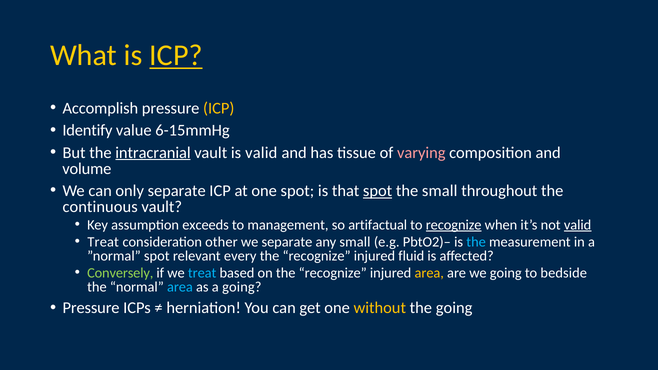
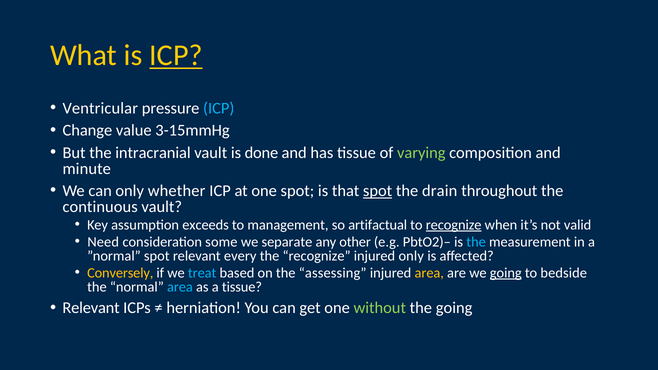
Accomplish: Accomplish -> Ventricular (100, 108)
ICP colour: yellow -> light blue (219, 108)
Identify: Identify -> Change (87, 130)
6-15mmHg: 6-15mmHg -> 3-15mmHg (192, 130)
intracranial underline: present -> none (153, 153)
is valid: valid -> done (261, 153)
varying colour: pink -> light green (421, 153)
volume: volume -> minute (87, 169)
only separate: separate -> whether (177, 191)
the small: small -> drain (440, 191)
valid underline: present -> none (578, 225)
Treat: Treat -> Need (103, 242)
other: other -> some (221, 242)
any small: small -> other (355, 242)
injured fluid: fluid -> only (411, 256)
Conversely colour: light green -> yellow (120, 273)
on the recognize: recognize -> assessing (333, 273)
going underline: none -> present (506, 273)
a going: going -> tissue (242, 287)
Pressure: Pressure -> Relevant (91, 308)
without colour: yellow -> light green (380, 308)
